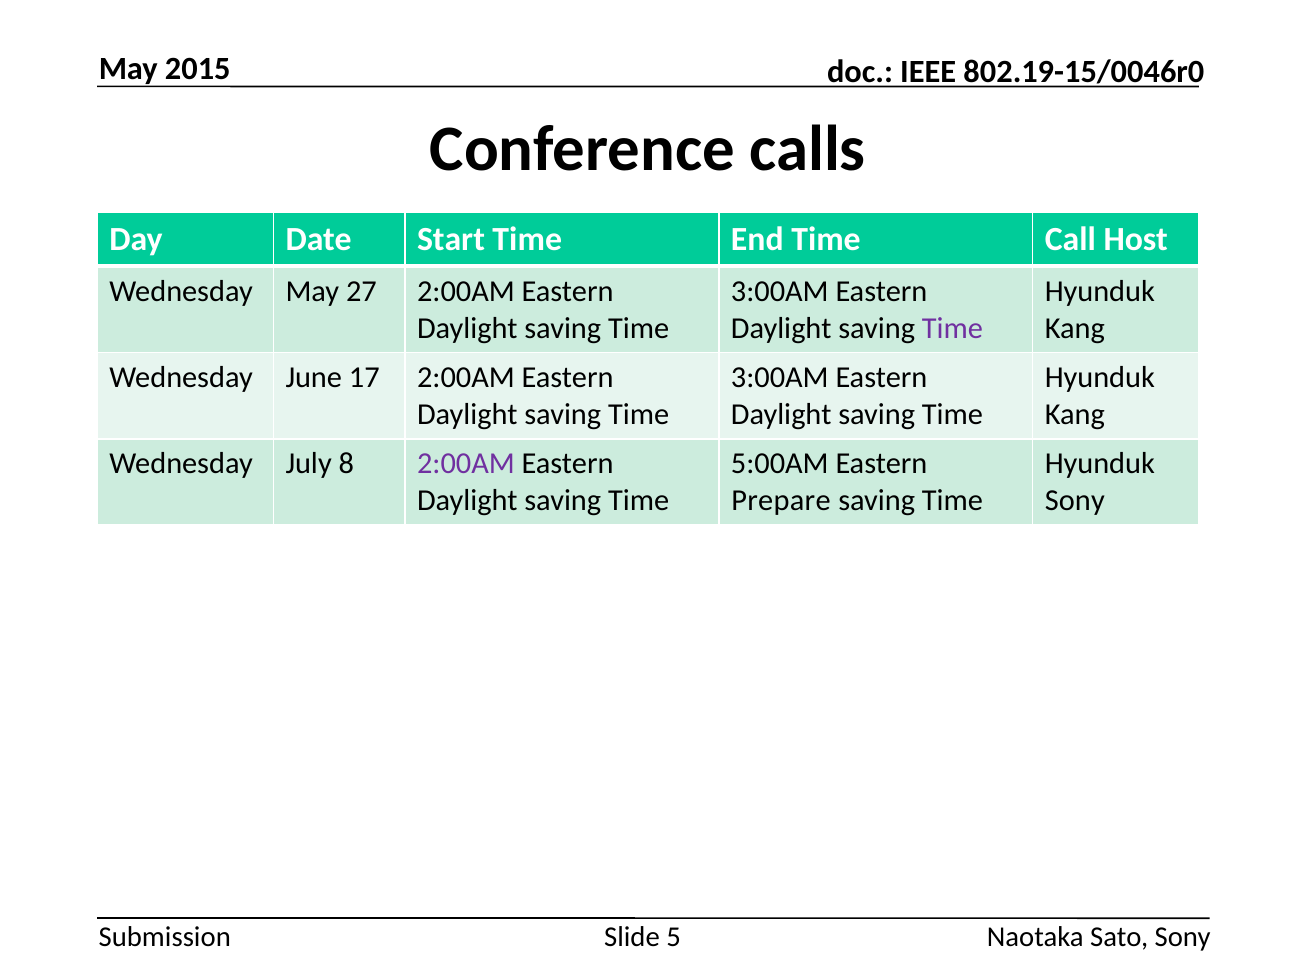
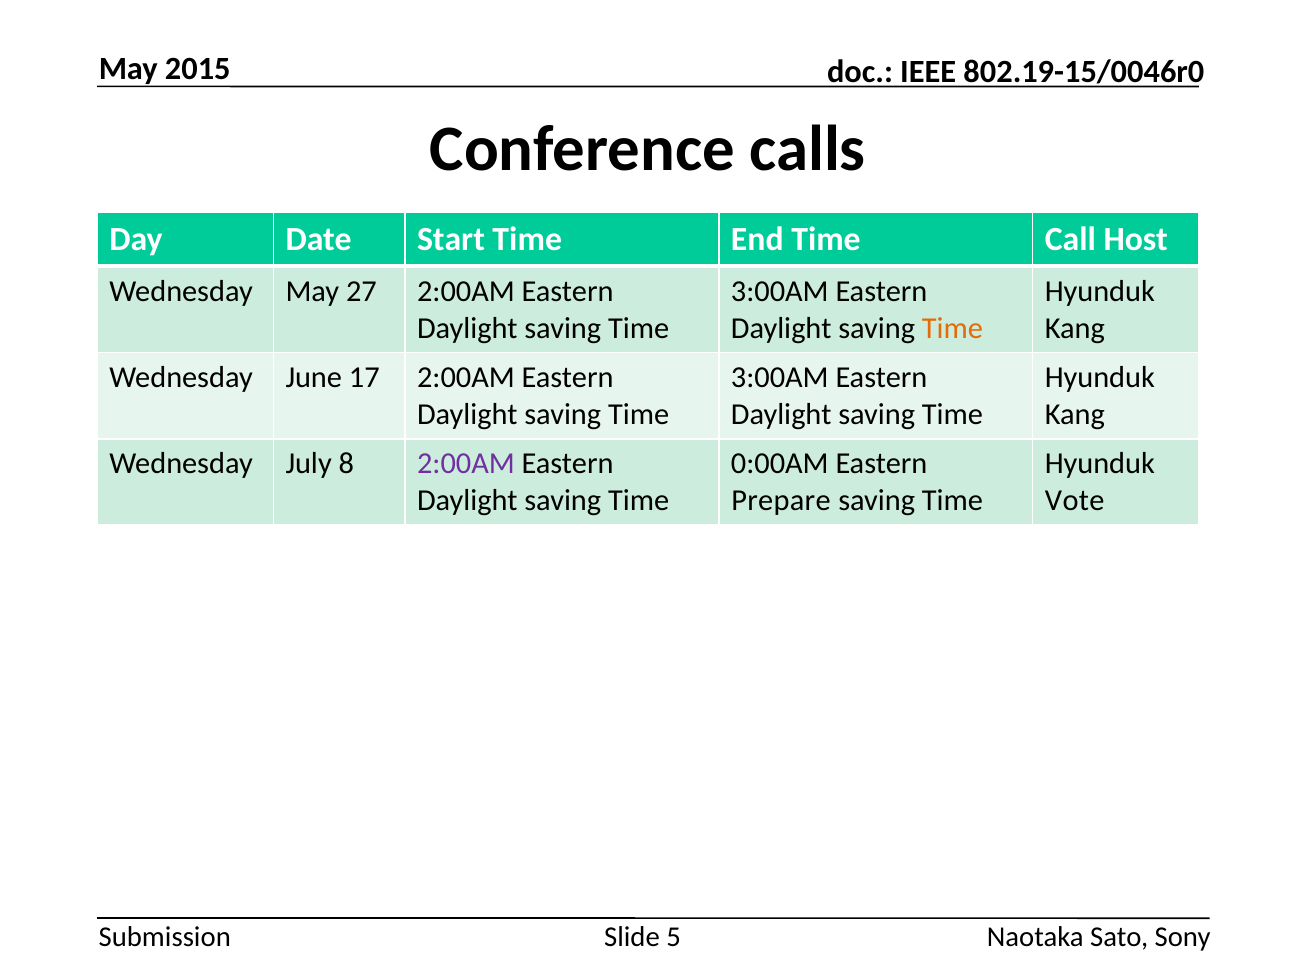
Time colour: purple -> orange (952, 328)
5:00AM: 5:00AM -> 0:00AM (780, 464)
Sony: Sony -> Vote (1075, 501)
